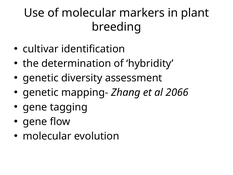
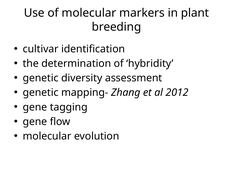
2066: 2066 -> 2012 (177, 92)
